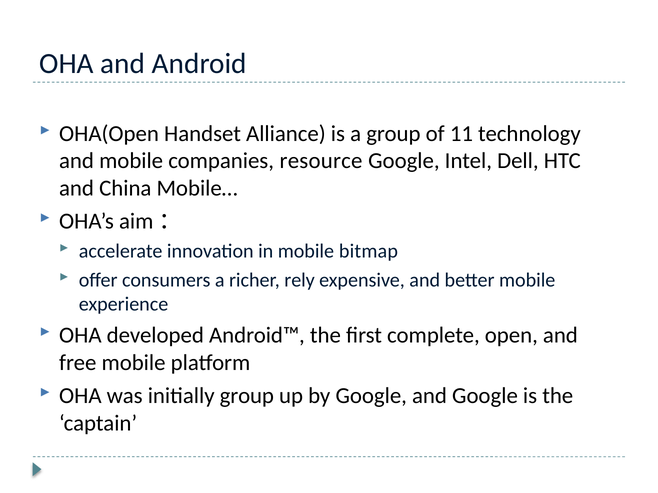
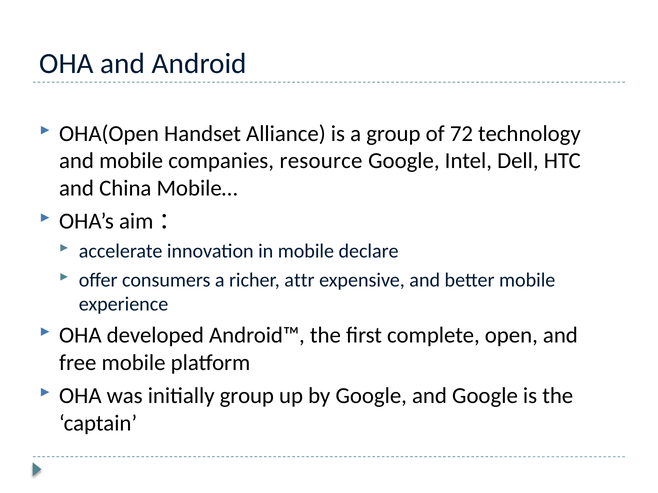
11: 11 -> 72 (461, 134)
bitmap: bitmap -> declare (369, 252)
rely: rely -> attr (299, 280)
